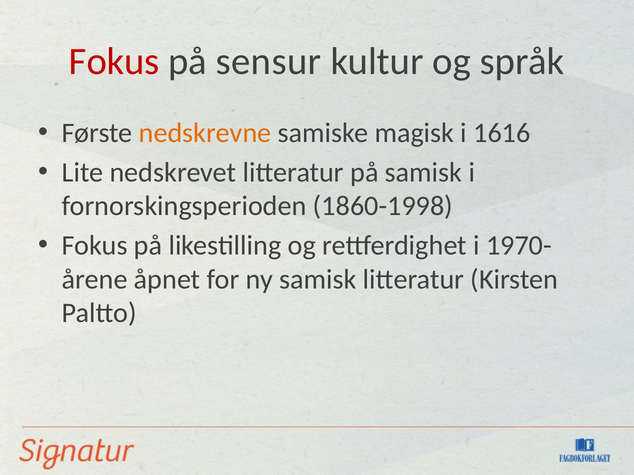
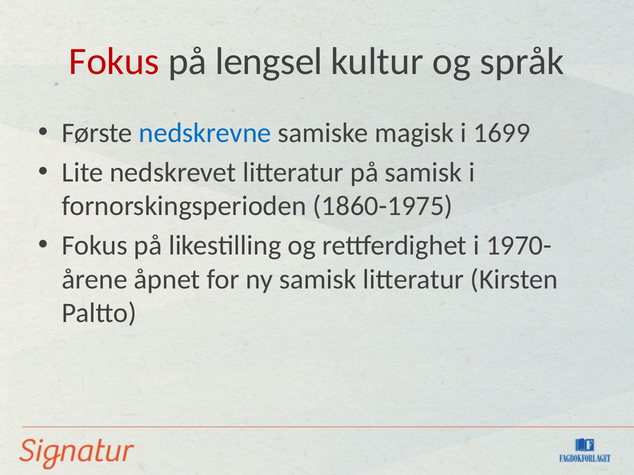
sensur: sensur -> lengsel (269, 61)
nedskrevne colour: orange -> blue (205, 133)
1616: 1616 -> 1699 (502, 133)
1860-1998: 1860-1998 -> 1860-1975 (383, 206)
